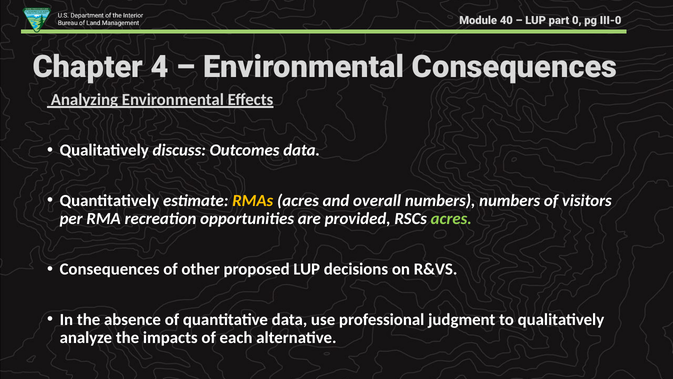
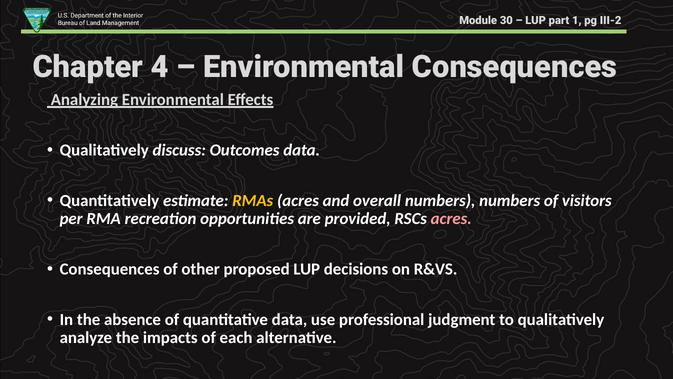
40: 40 -> 30 (506, 21)
0: 0 -> 1 (577, 21)
III-0: III-0 -> III-2 (611, 21)
acres colour: light green -> pink (451, 219)
